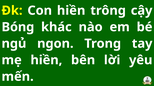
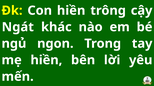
Bóng: Bóng -> Ngát (18, 27)
